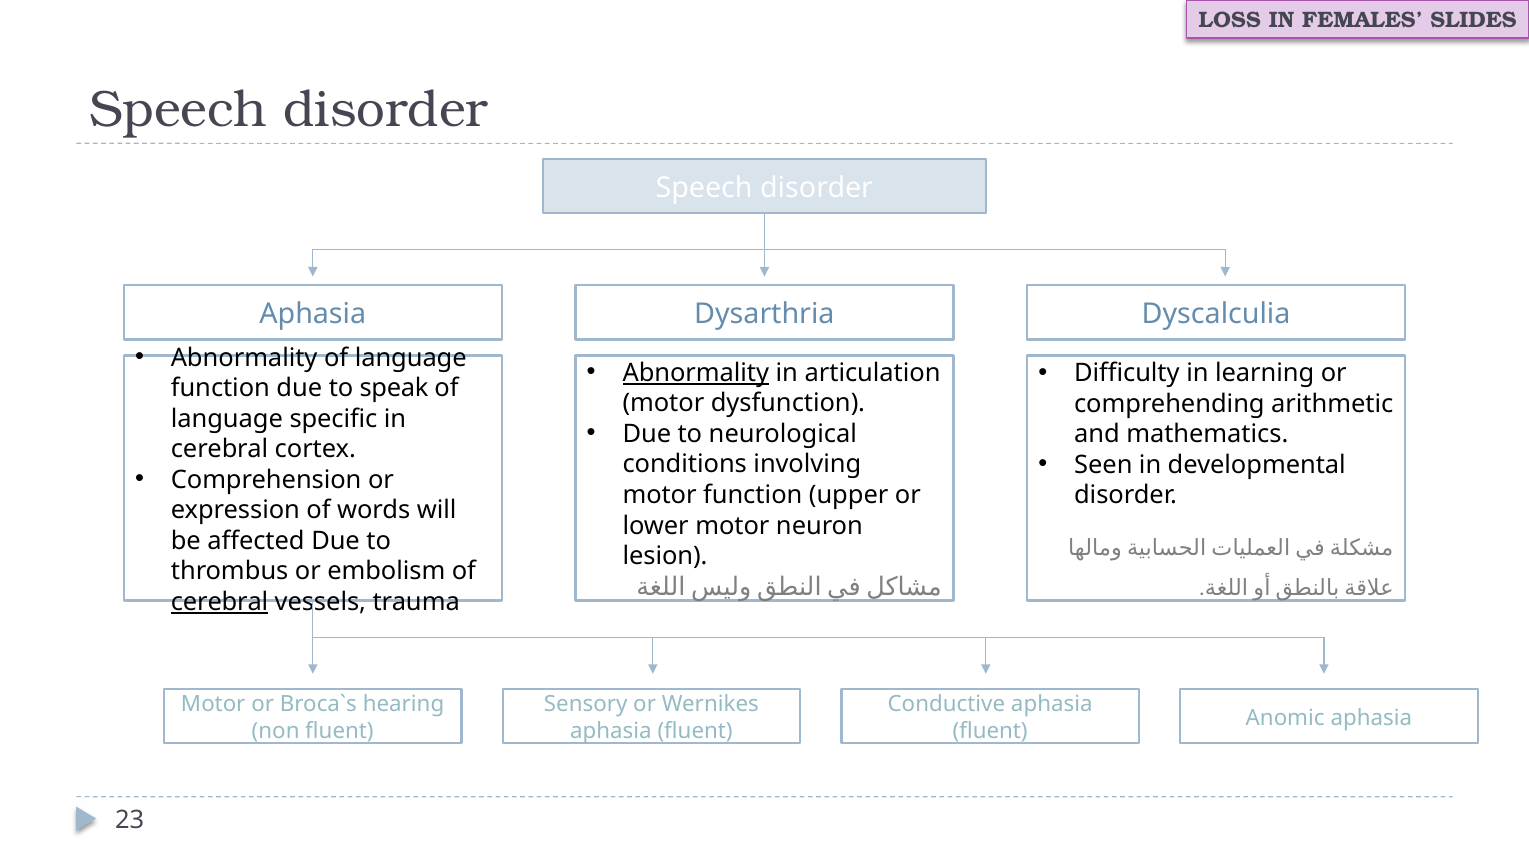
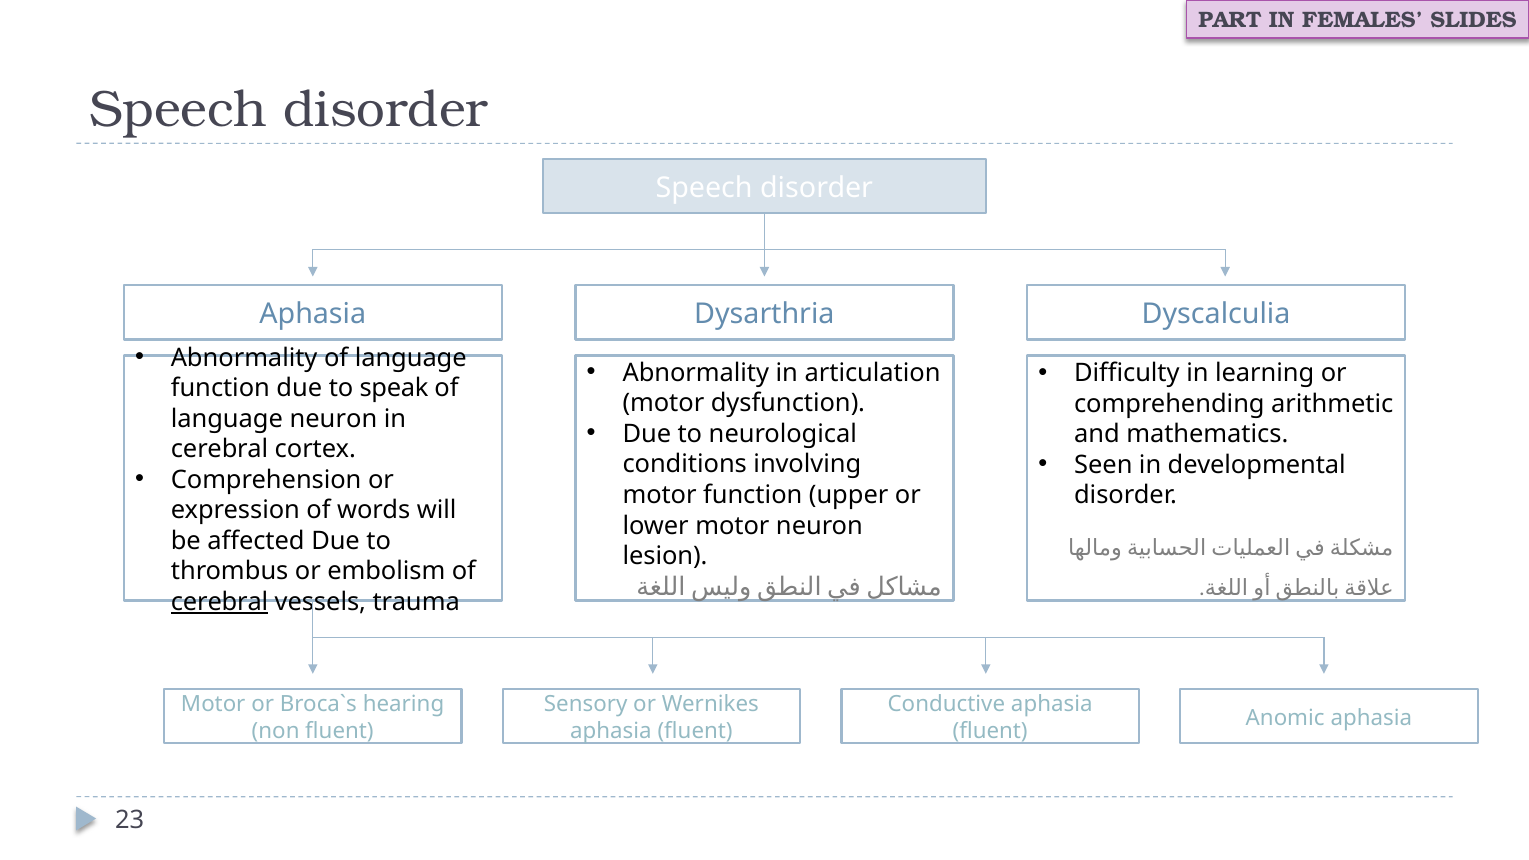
LOSS: LOSS -> PART (1230, 21)
Abnormality underline: present -> none (696, 373)
language specific: specific -> neuron (333, 419)
